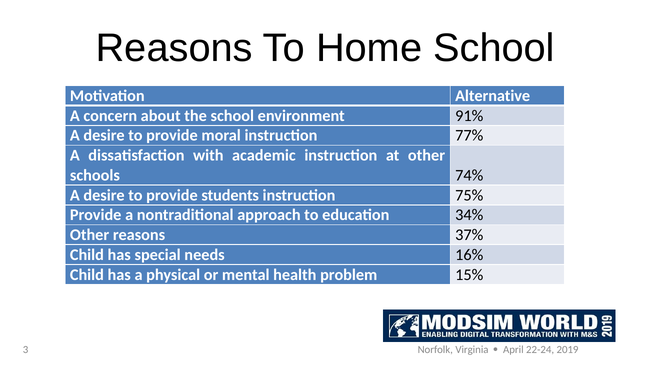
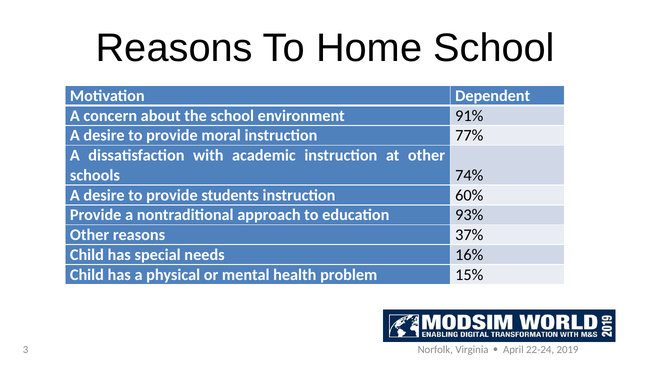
Alternative: Alternative -> Dependent (493, 96)
75%: 75% -> 60% (469, 195)
34%: 34% -> 93% (469, 215)
